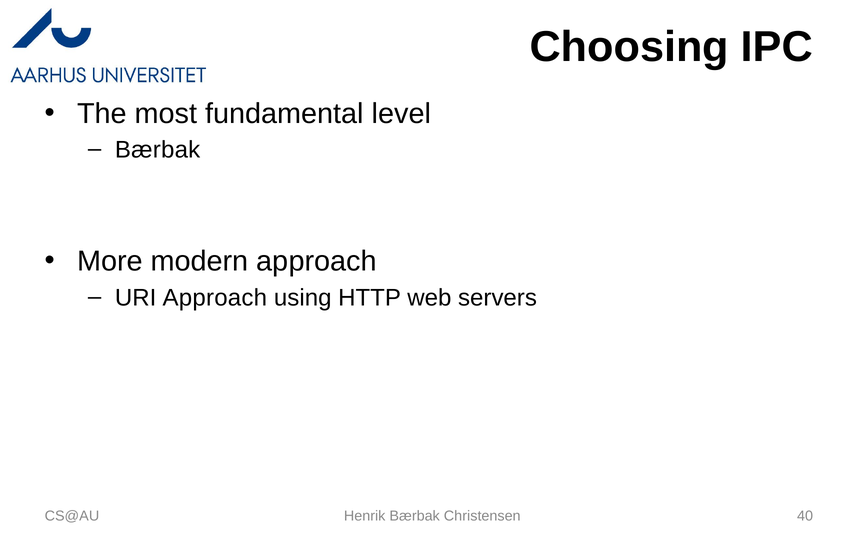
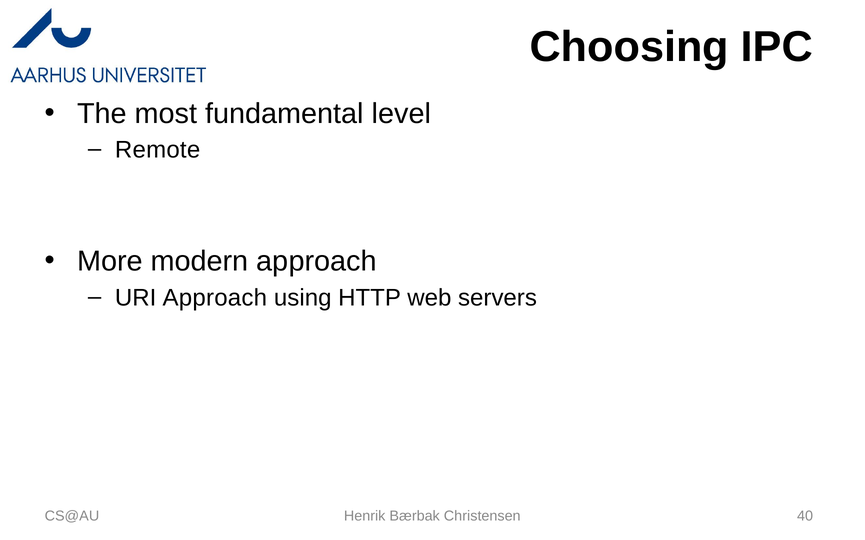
Bærbak: Bærbak -> Remote (158, 150)
